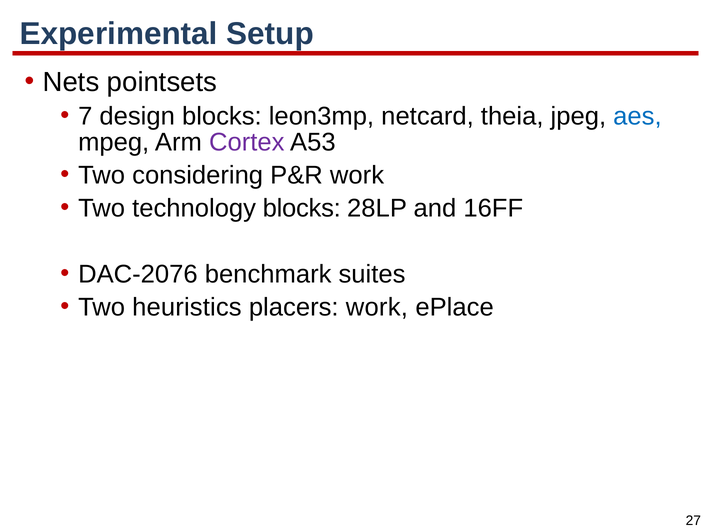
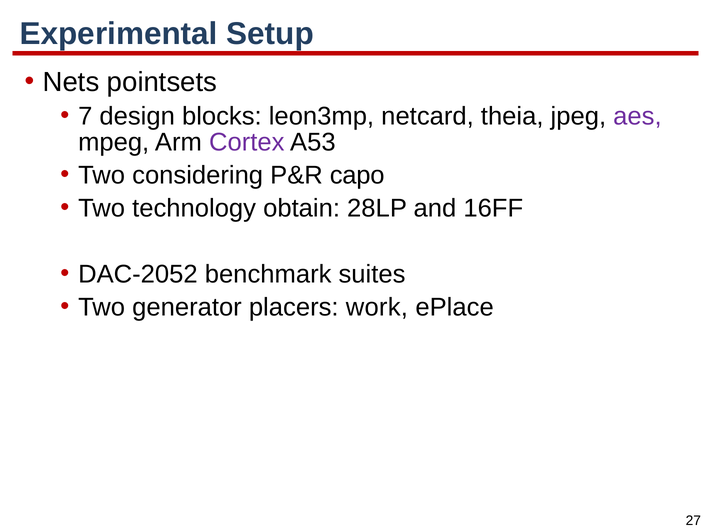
aes colour: blue -> purple (637, 116)
P&R work: work -> capo (357, 175)
technology blocks: blocks -> obtain (302, 208)
DAC-2076: DAC-2076 -> DAC-2052 (138, 274)
heuristics: heuristics -> generator (187, 307)
